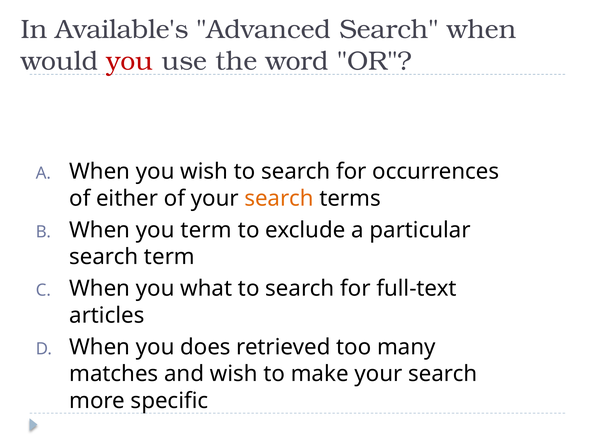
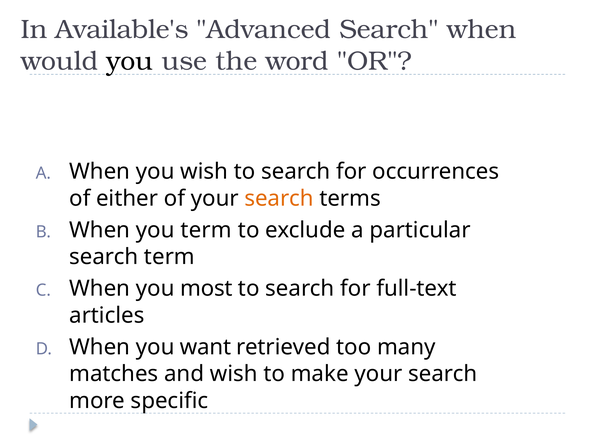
you colour: red -> black (130, 61)
what: what -> most (206, 289)
does: does -> want (206, 347)
